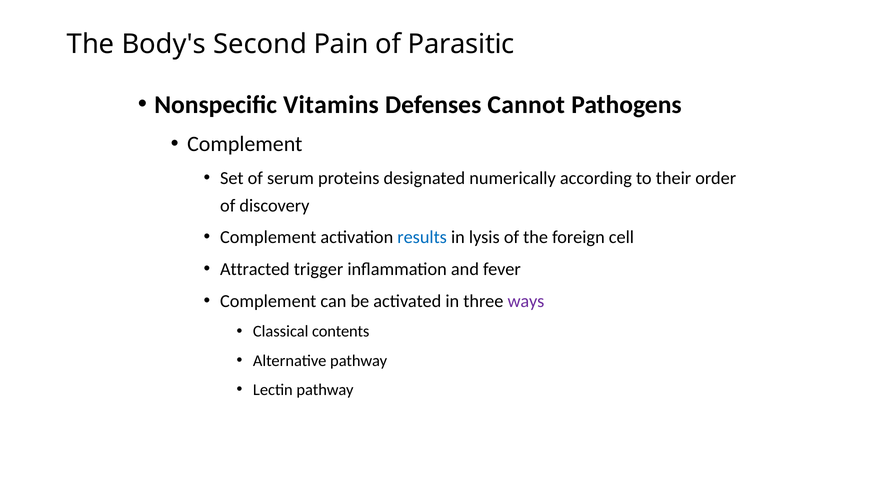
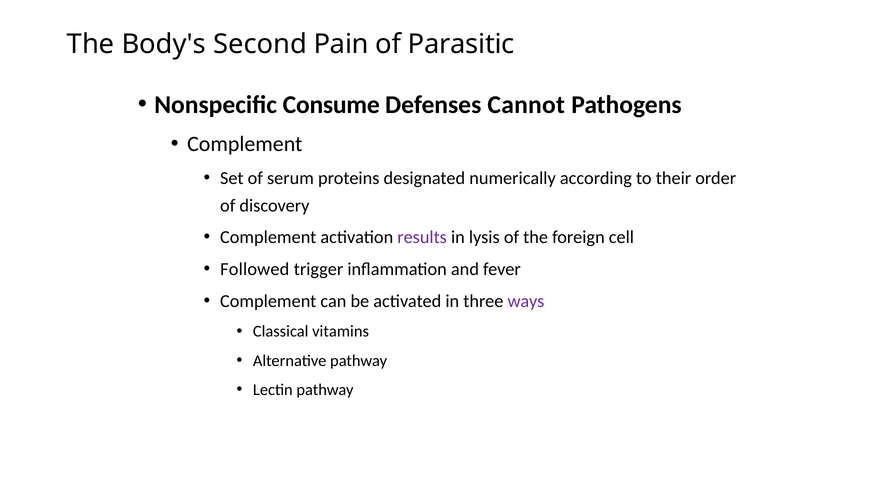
Vitamins: Vitamins -> Consume (331, 105)
results colour: blue -> purple (422, 238)
Attracted: Attracted -> Followed (255, 270)
contents: contents -> vitamins (341, 332)
